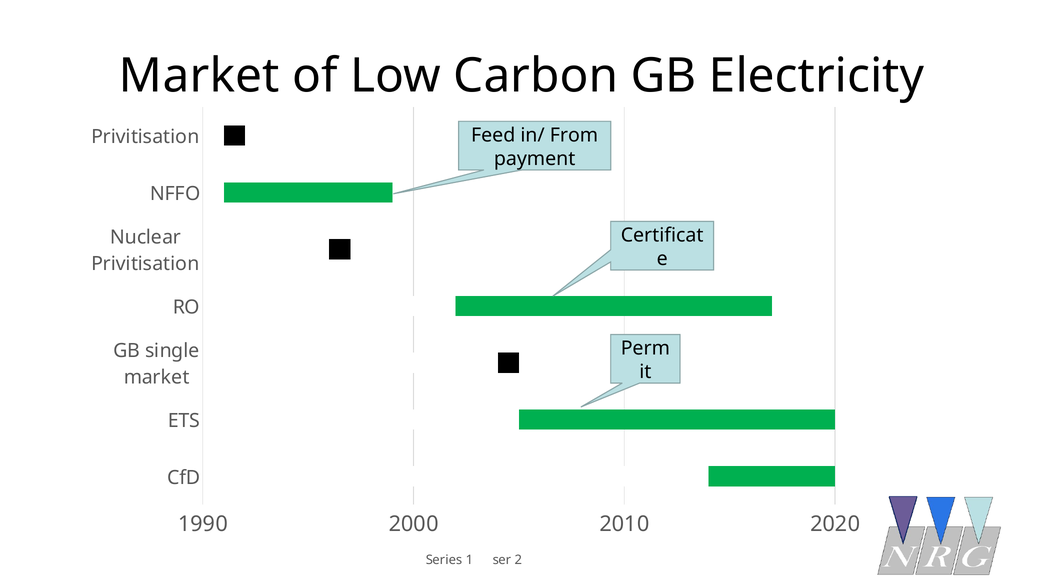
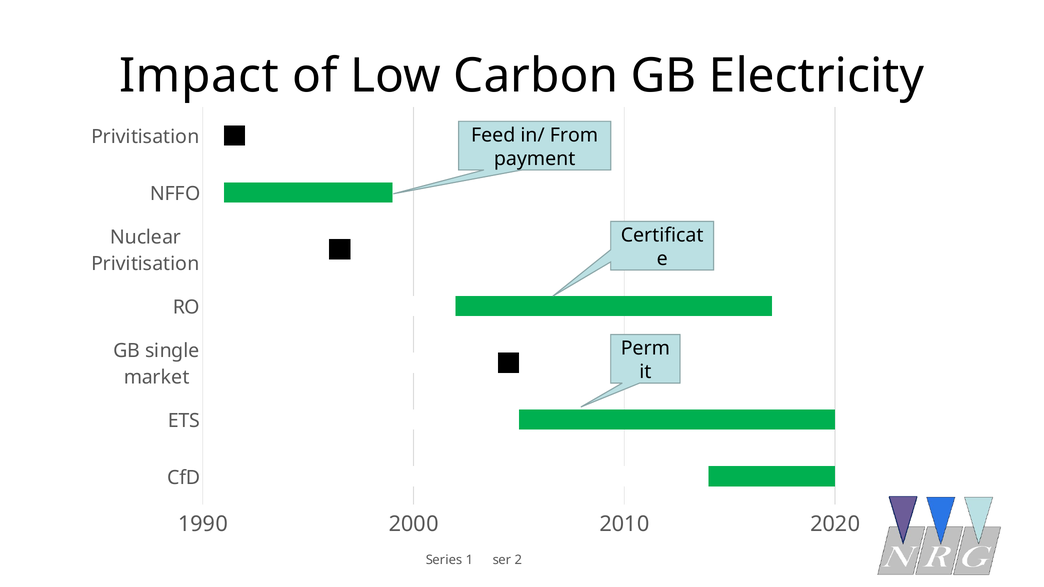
Market: Market -> Impact (199, 76)
